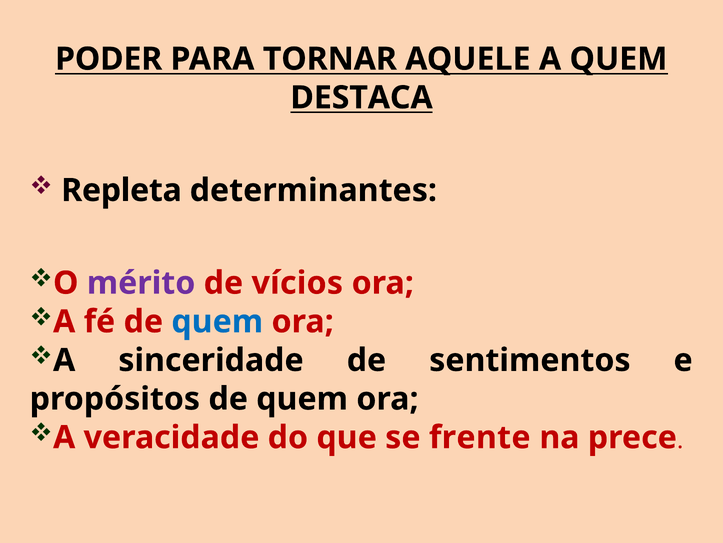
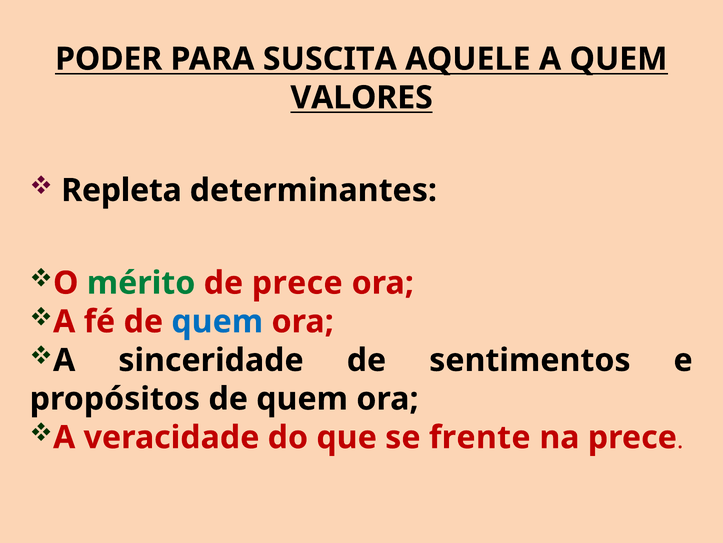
TORNAR: TORNAR -> SUSCITA (330, 59)
DESTACA: DESTACA -> VALORES (362, 98)
mérito colour: purple -> green (141, 283)
de vícios: vícios -> prece (297, 283)
